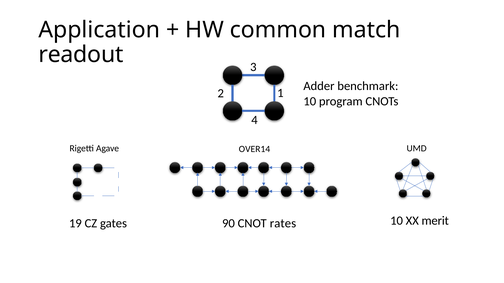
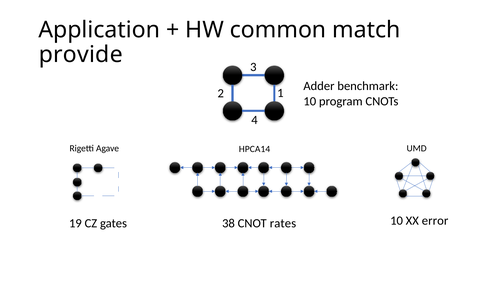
readout: readout -> provide (81, 55)
OVER14: OVER14 -> HPCA14 (255, 149)
90: 90 -> 38 (228, 224)
merit: merit -> error (435, 221)
